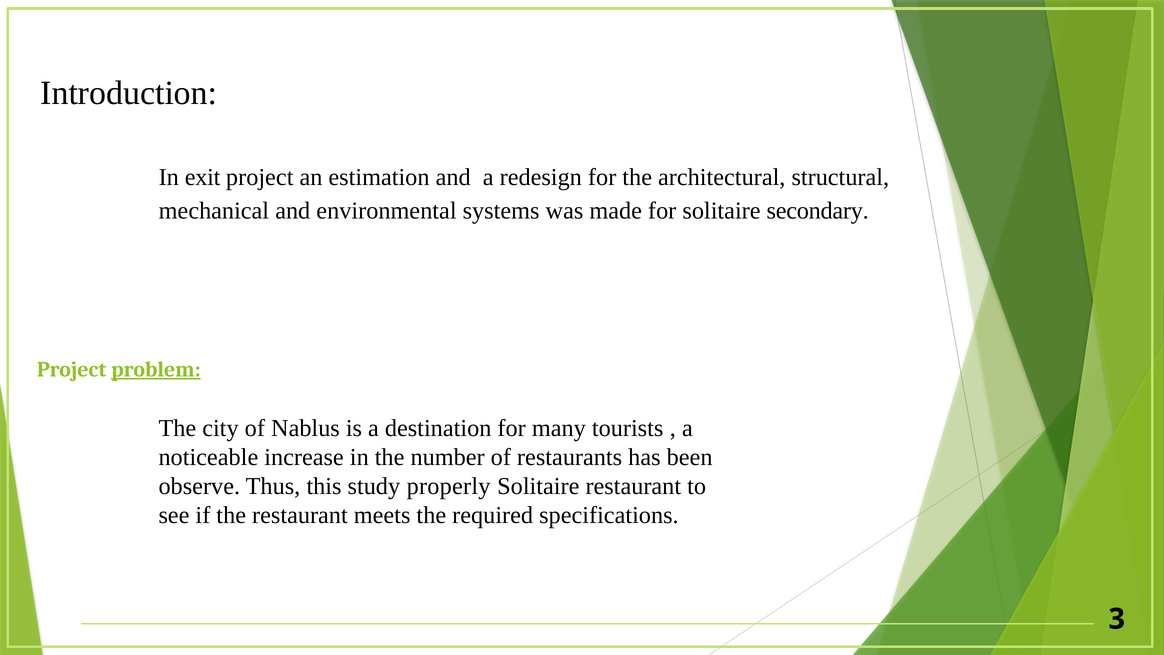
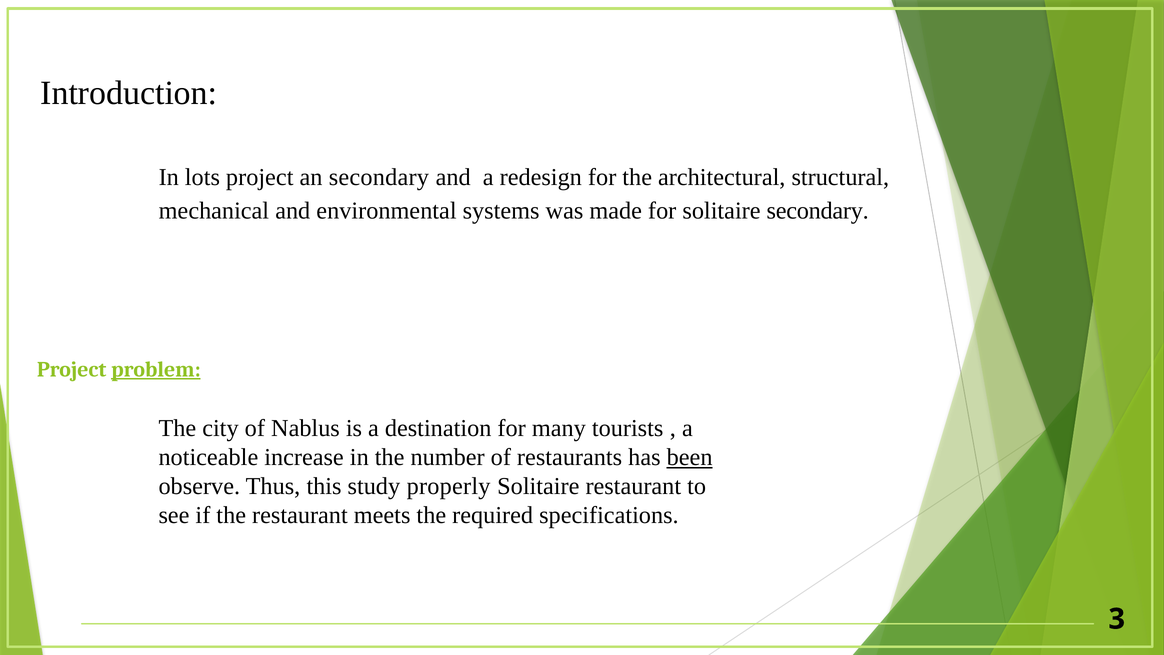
exit: exit -> lots (202, 177)
an estimation: estimation -> secondary (379, 177)
been underline: none -> present (690, 457)
